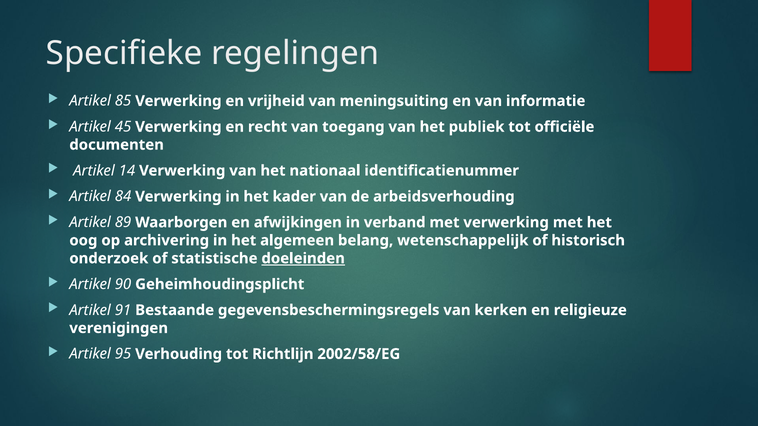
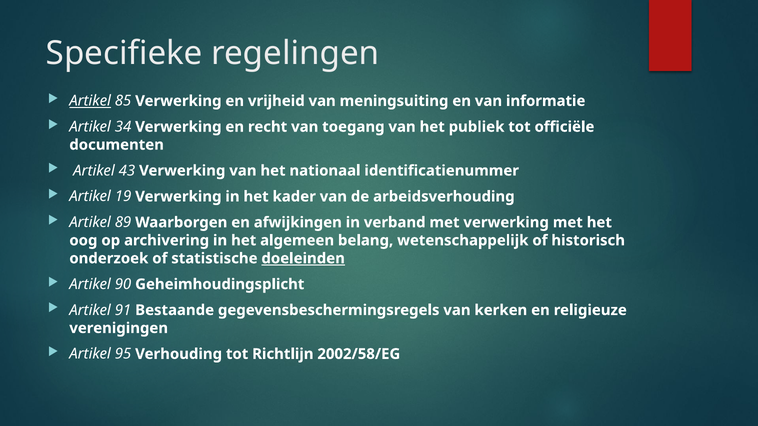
Artikel underline: none -> present (90, 101)
45: 45 -> 34 (123, 127)
14: 14 -> 43 (127, 171)
84: 84 -> 19 (123, 197)
